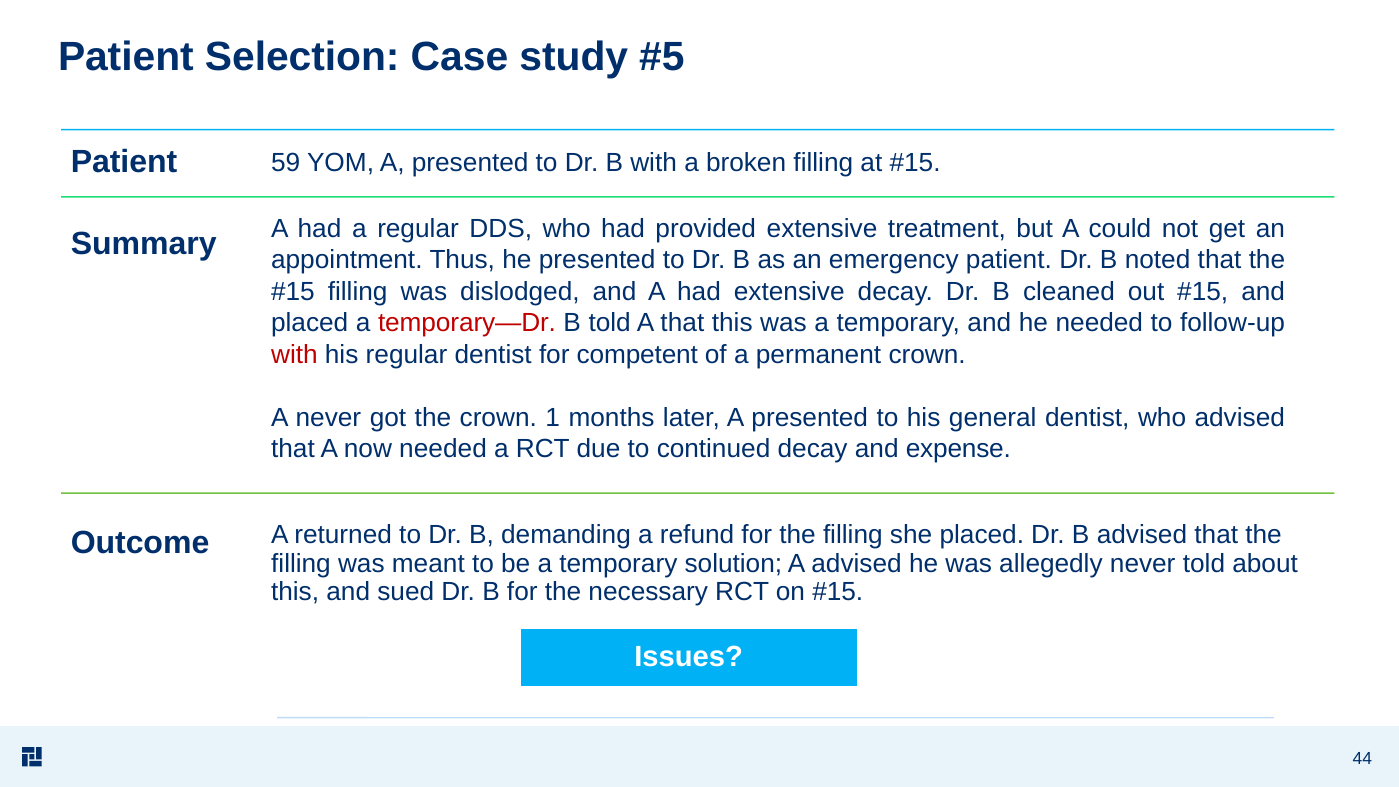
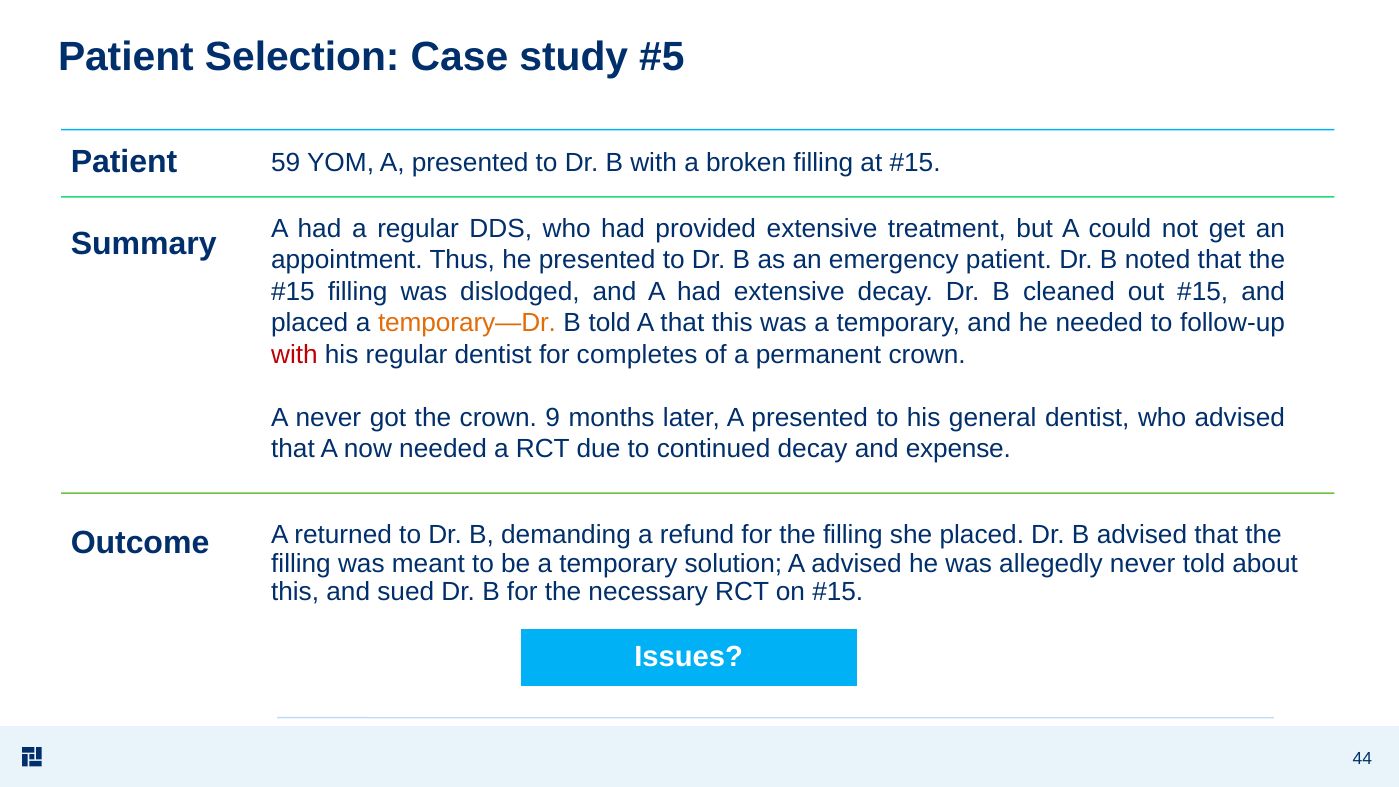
temporary—Dr colour: red -> orange (467, 323)
competent: competent -> completes (637, 355)
1: 1 -> 9 (553, 418)
